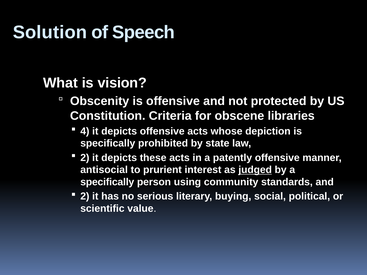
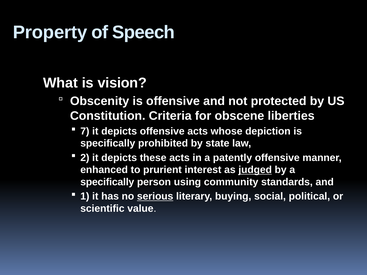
Solution: Solution -> Property (50, 32)
libraries: libraries -> liberties (291, 116)
4: 4 -> 7 (85, 131)
antisocial: antisocial -> enhanced (104, 170)
2: 2 -> 1 (85, 197)
serious underline: none -> present (155, 197)
